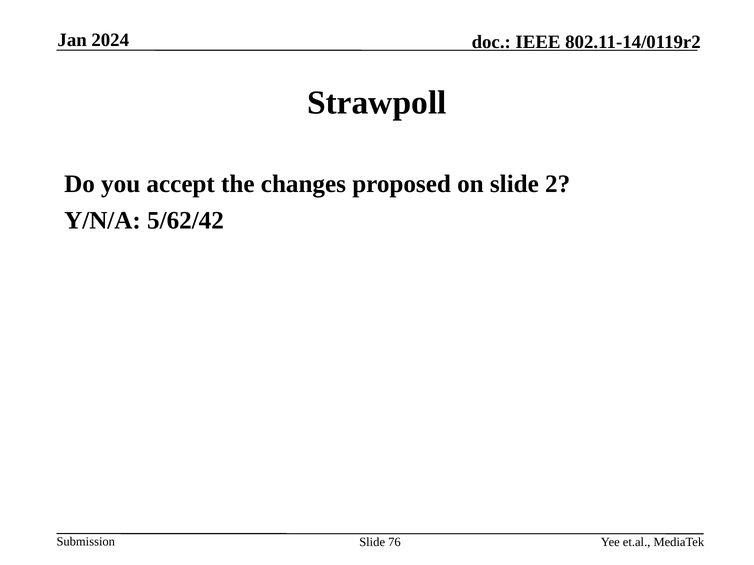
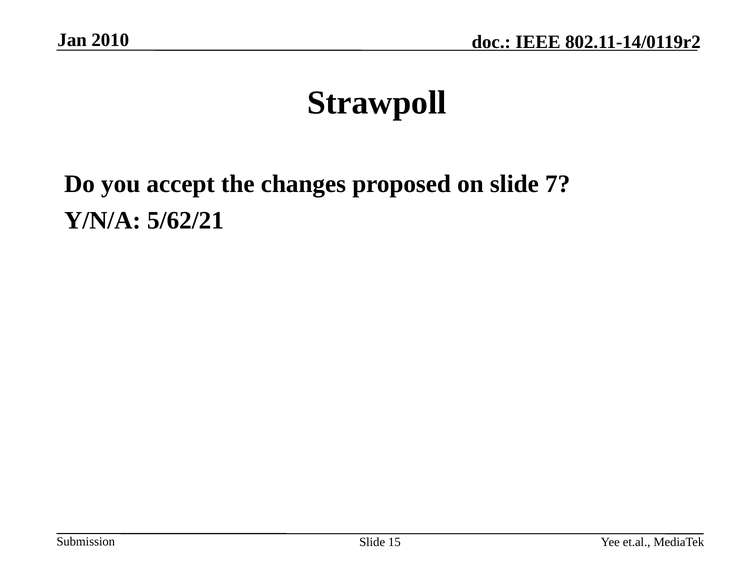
2024: 2024 -> 2010 (110, 40)
2: 2 -> 7 (558, 184)
5/62/42: 5/62/42 -> 5/62/21 (186, 220)
76: 76 -> 15 (394, 542)
